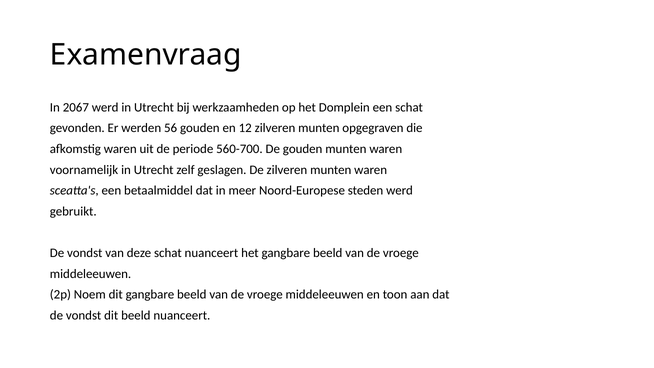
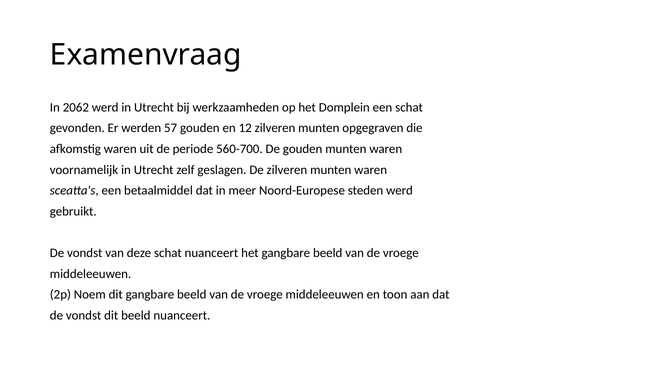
2067: 2067 -> 2062 (76, 107)
56: 56 -> 57 (171, 128)
